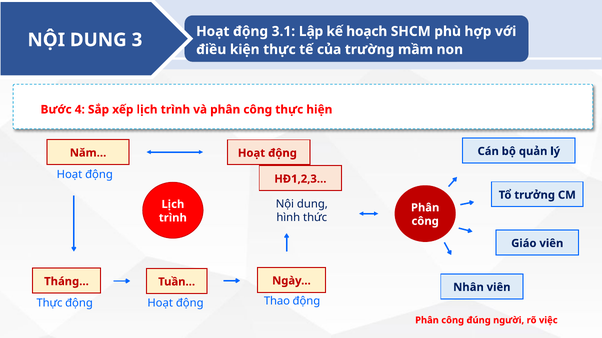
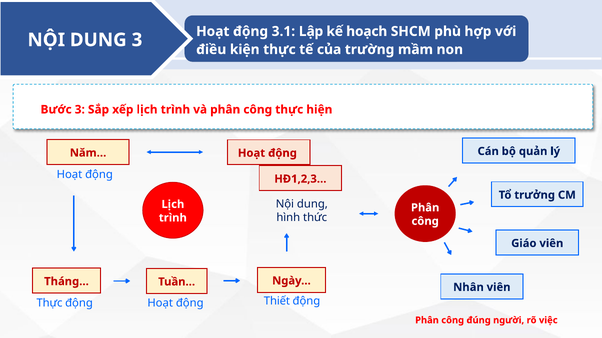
Bước 4: 4 -> 3 (80, 110)
Thao: Thao -> Thiết (277, 302)
